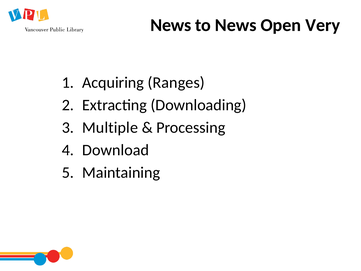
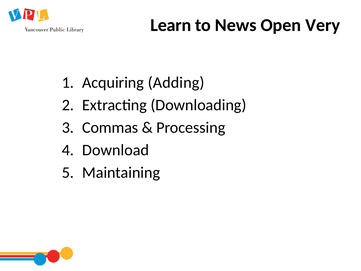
News: News -> Learn (171, 25)
Ranges: Ranges -> Adding (176, 83)
Multiple: Multiple -> Commas (110, 127)
